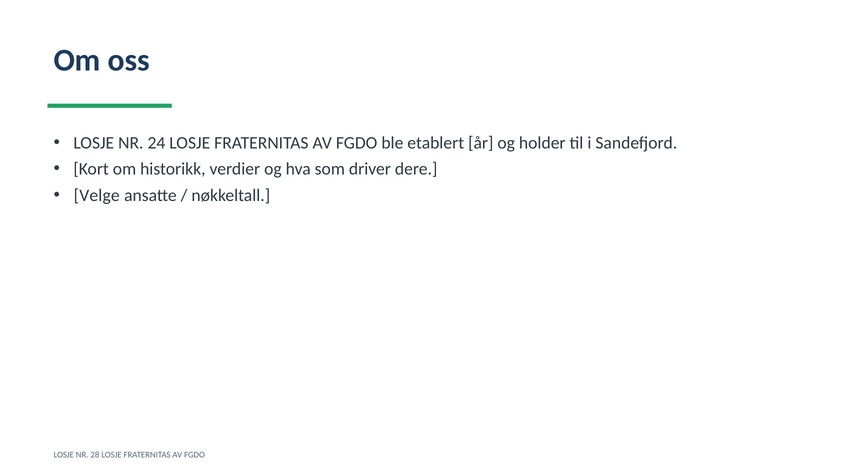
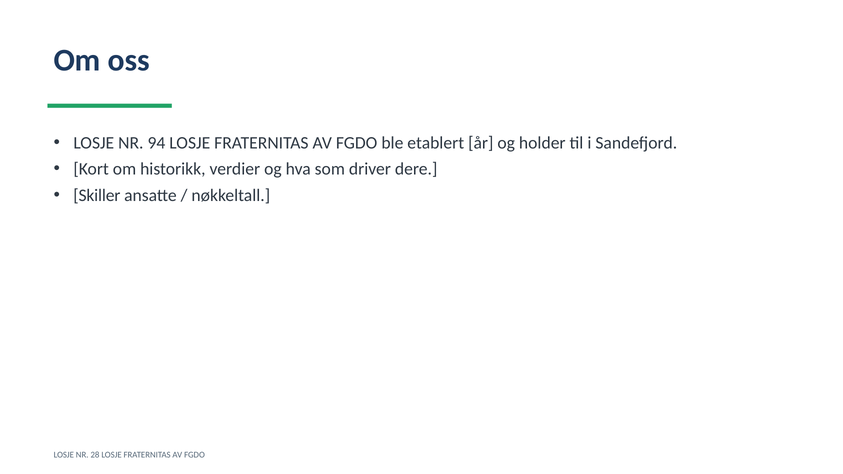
24: 24 -> 94 (156, 143)
Velge: Velge -> Skiller (97, 195)
